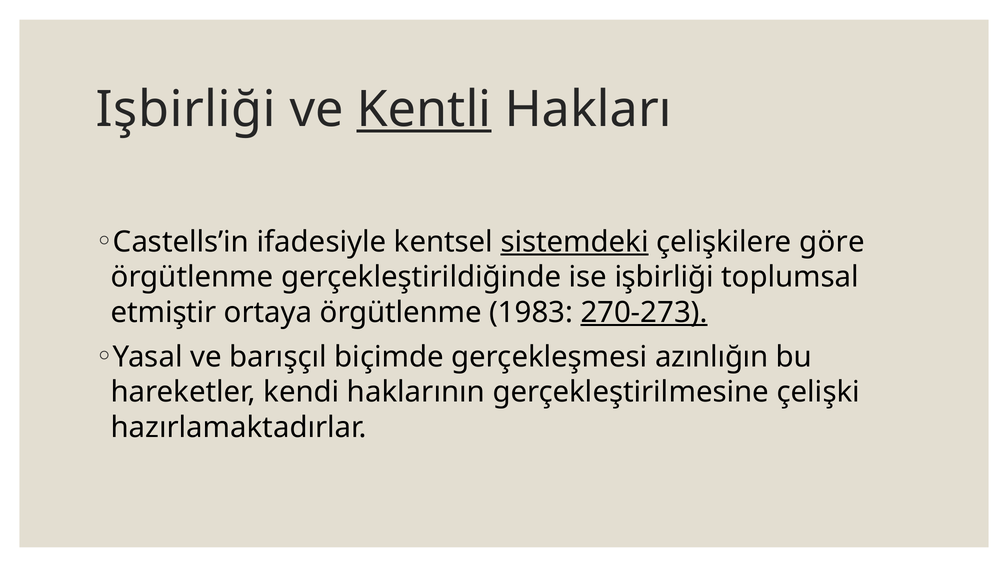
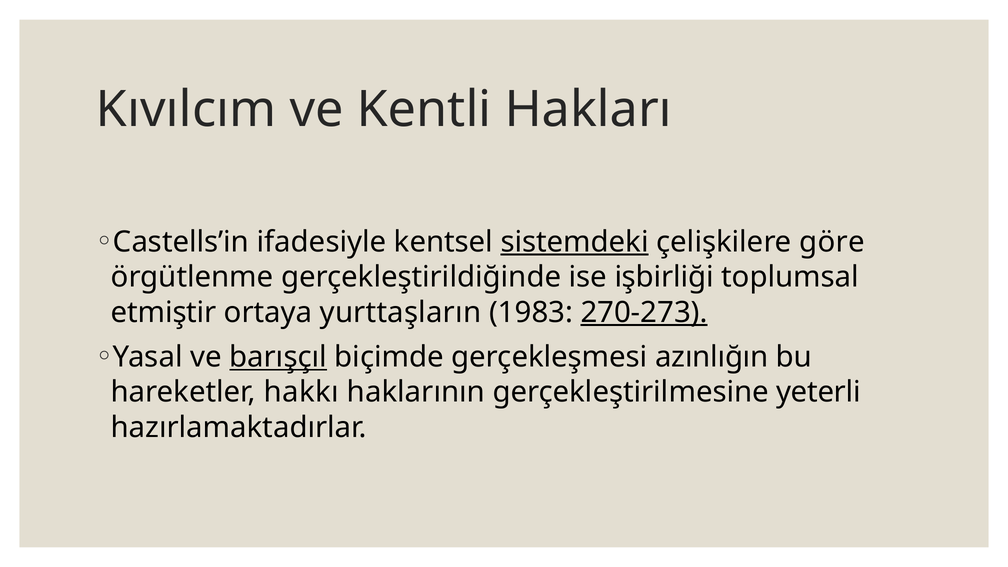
Işbirliği: Işbirliği -> Kıvılcım (186, 110)
Kentli underline: present -> none (424, 110)
ortaya örgütlenme: örgütlenme -> yurttaşların (401, 312)
barışçıl underline: none -> present (278, 357)
kendi: kendi -> hakkı (301, 392)
çelişki: çelişki -> yeterli (818, 392)
